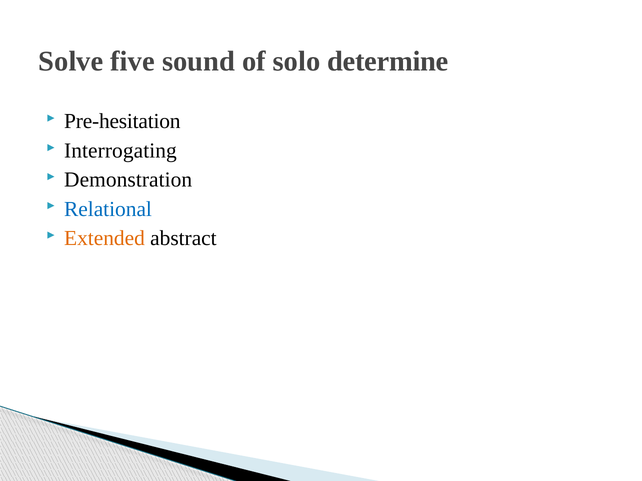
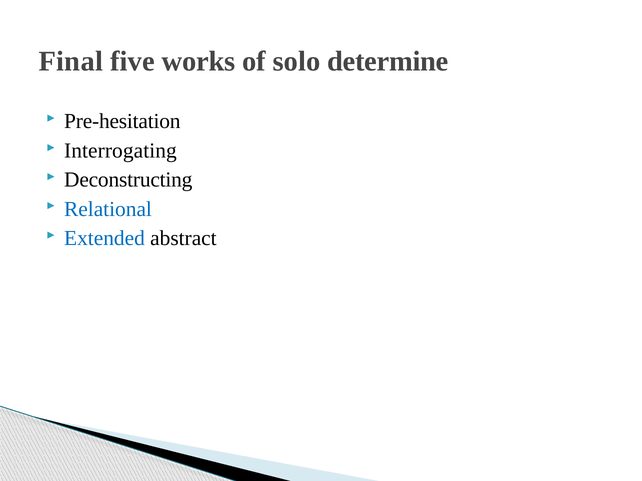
Solve: Solve -> Final (71, 61)
sound: sound -> works (199, 61)
Demonstration: Demonstration -> Deconstructing (128, 180)
Extended colour: orange -> blue (104, 238)
